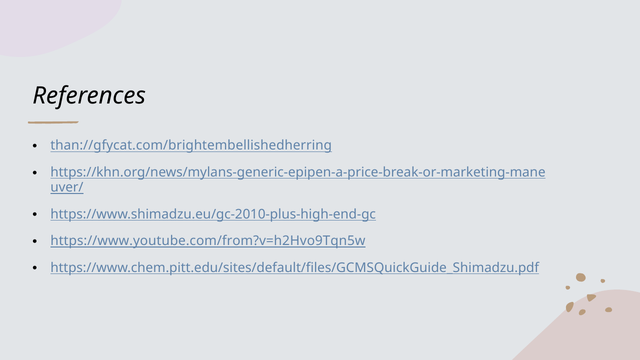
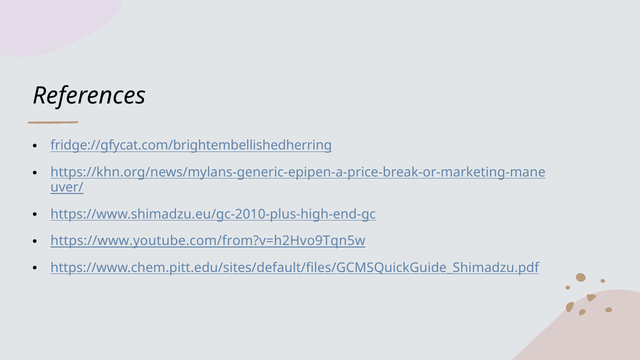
than://gfycat.com/brightembellishedherring: than://gfycat.com/brightembellishedherring -> fridge://gfycat.com/brightembellishedherring (191, 146)
